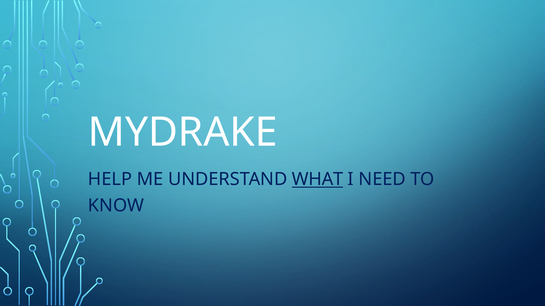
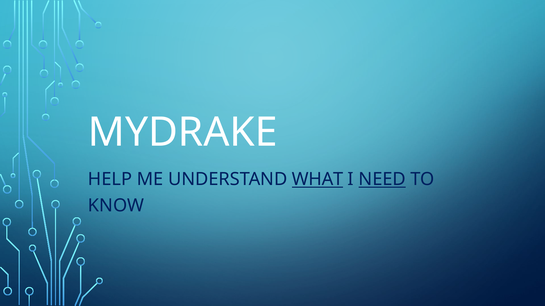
NEED underline: none -> present (382, 180)
